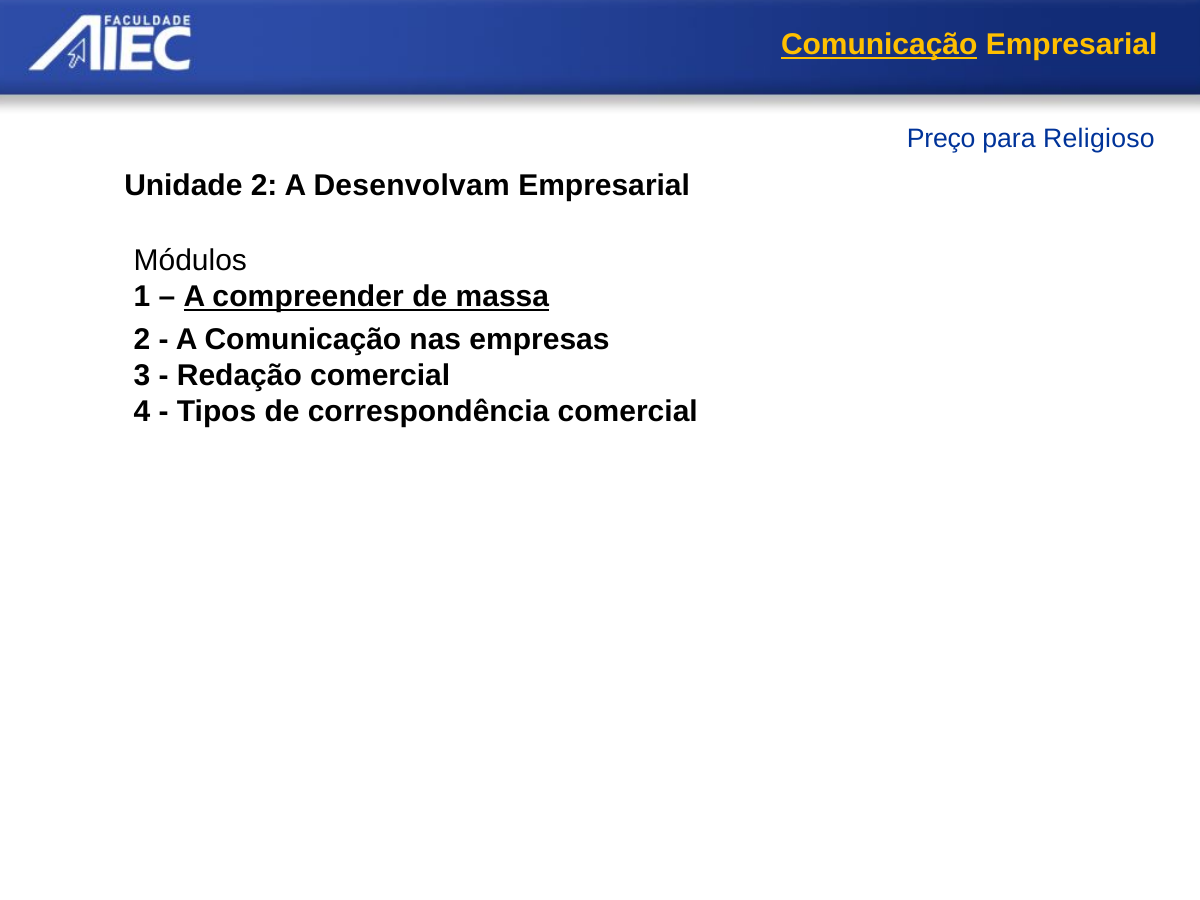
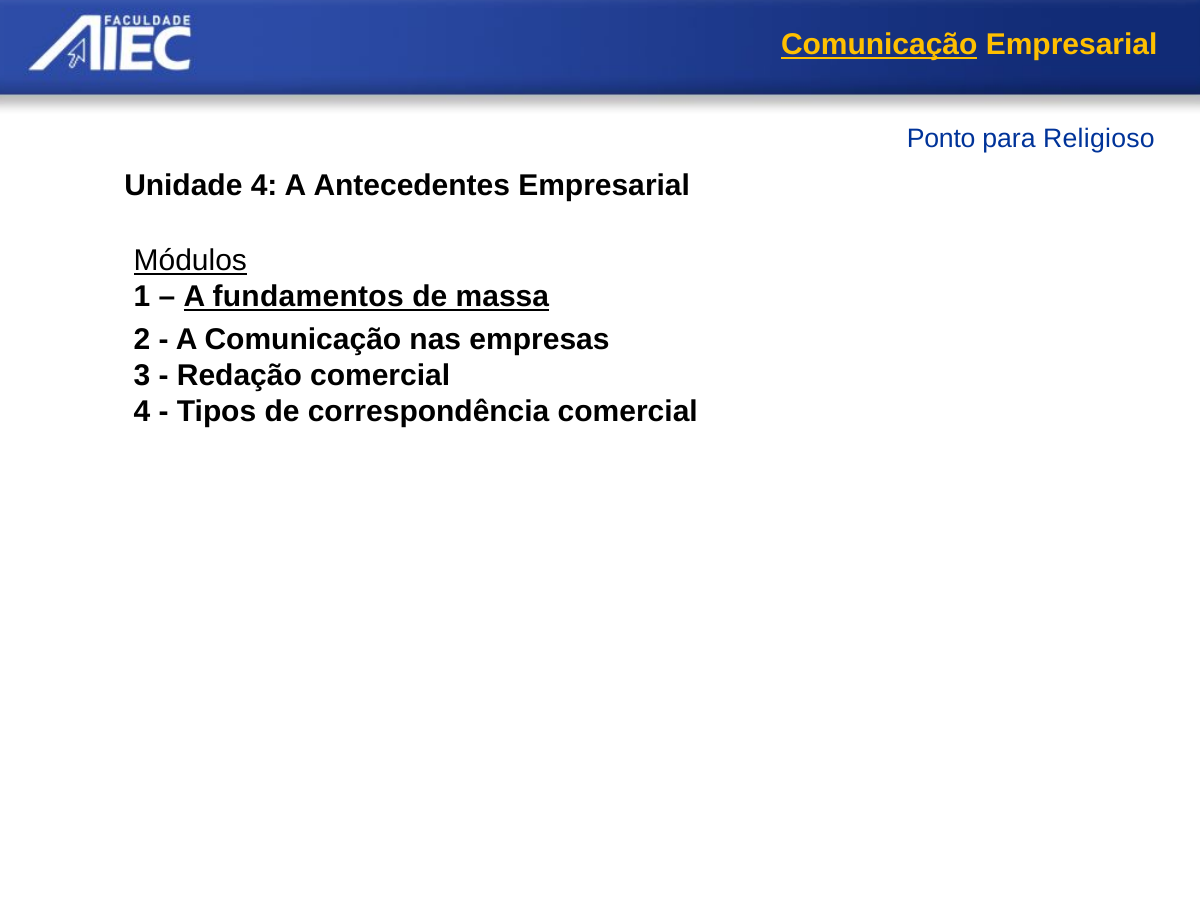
Preço: Preço -> Ponto (941, 139)
Unidade 2: 2 -> 4 (264, 185)
Desenvolvam: Desenvolvam -> Antecedentes (412, 185)
Módulos underline: none -> present (190, 261)
compreender: compreender -> fundamentos (308, 297)
